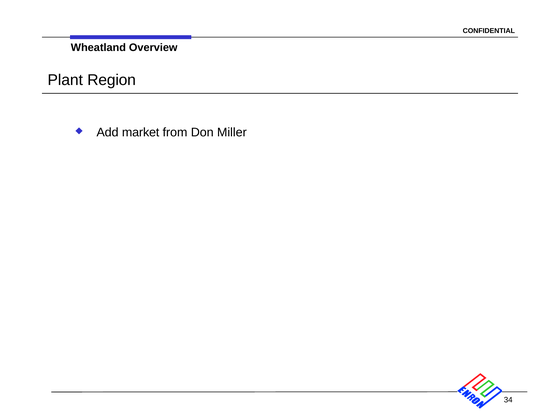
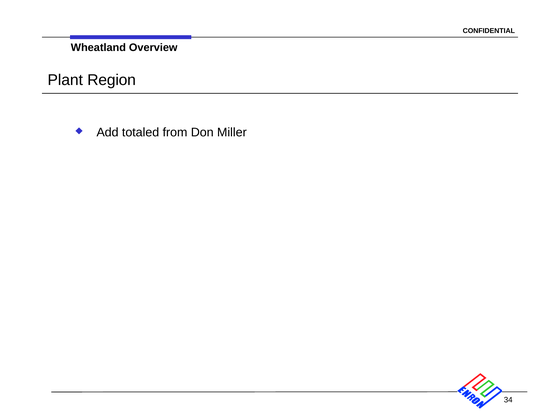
market: market -> totaled (141, 132)
